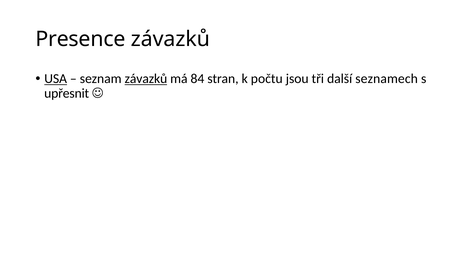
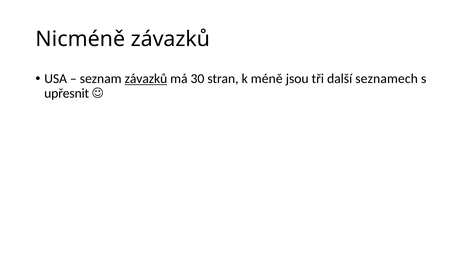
Presence: Presence -> Nicméně (80, 39)
USA underline: present -> none (56, 79)
84: 84 -> 30 (197, 79)
počtu: počtu -> méně (267, 79)
